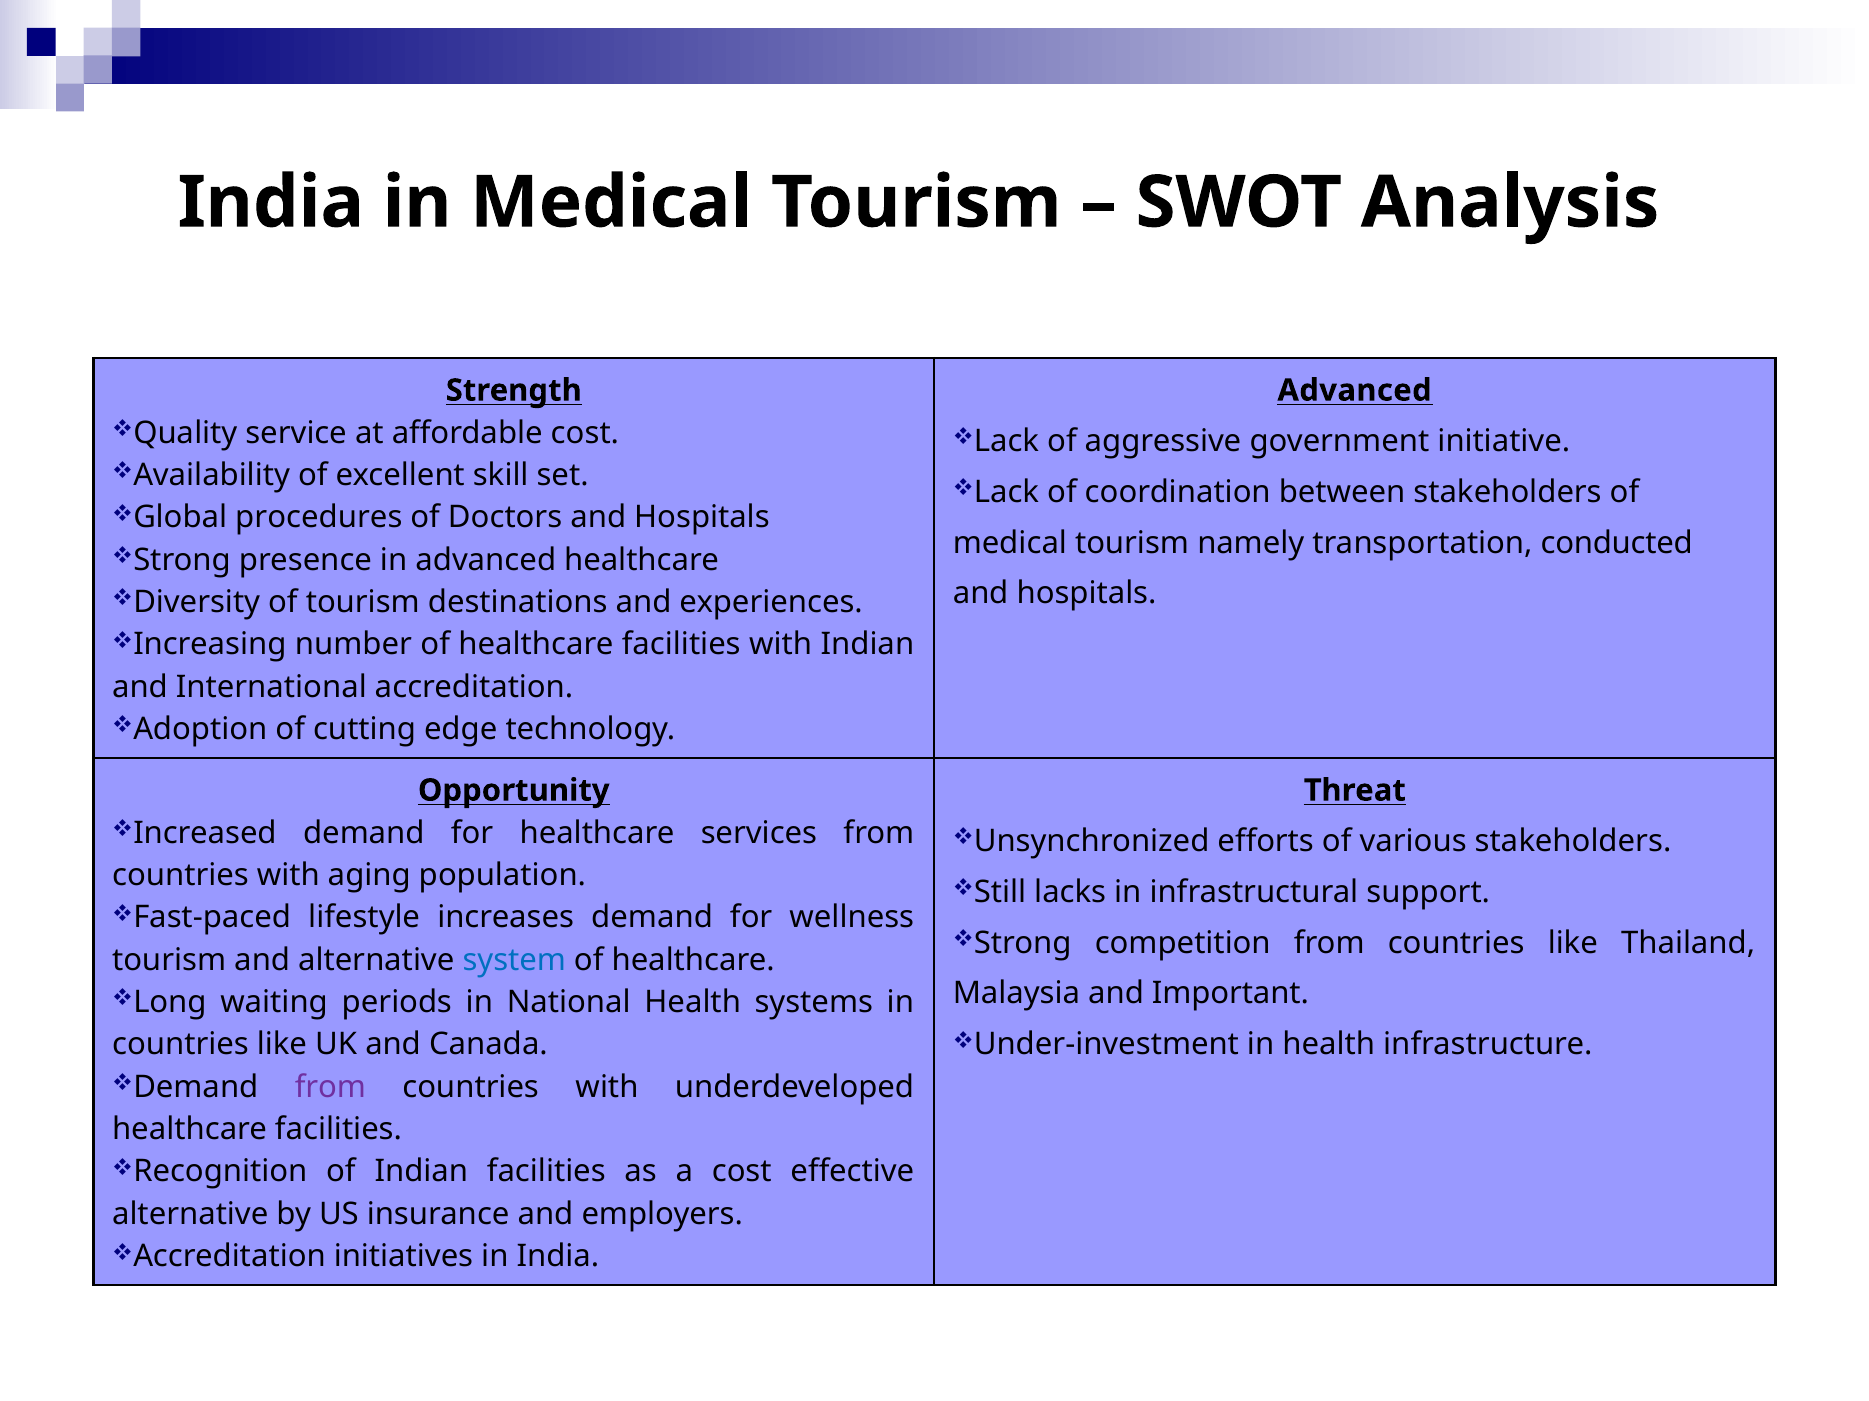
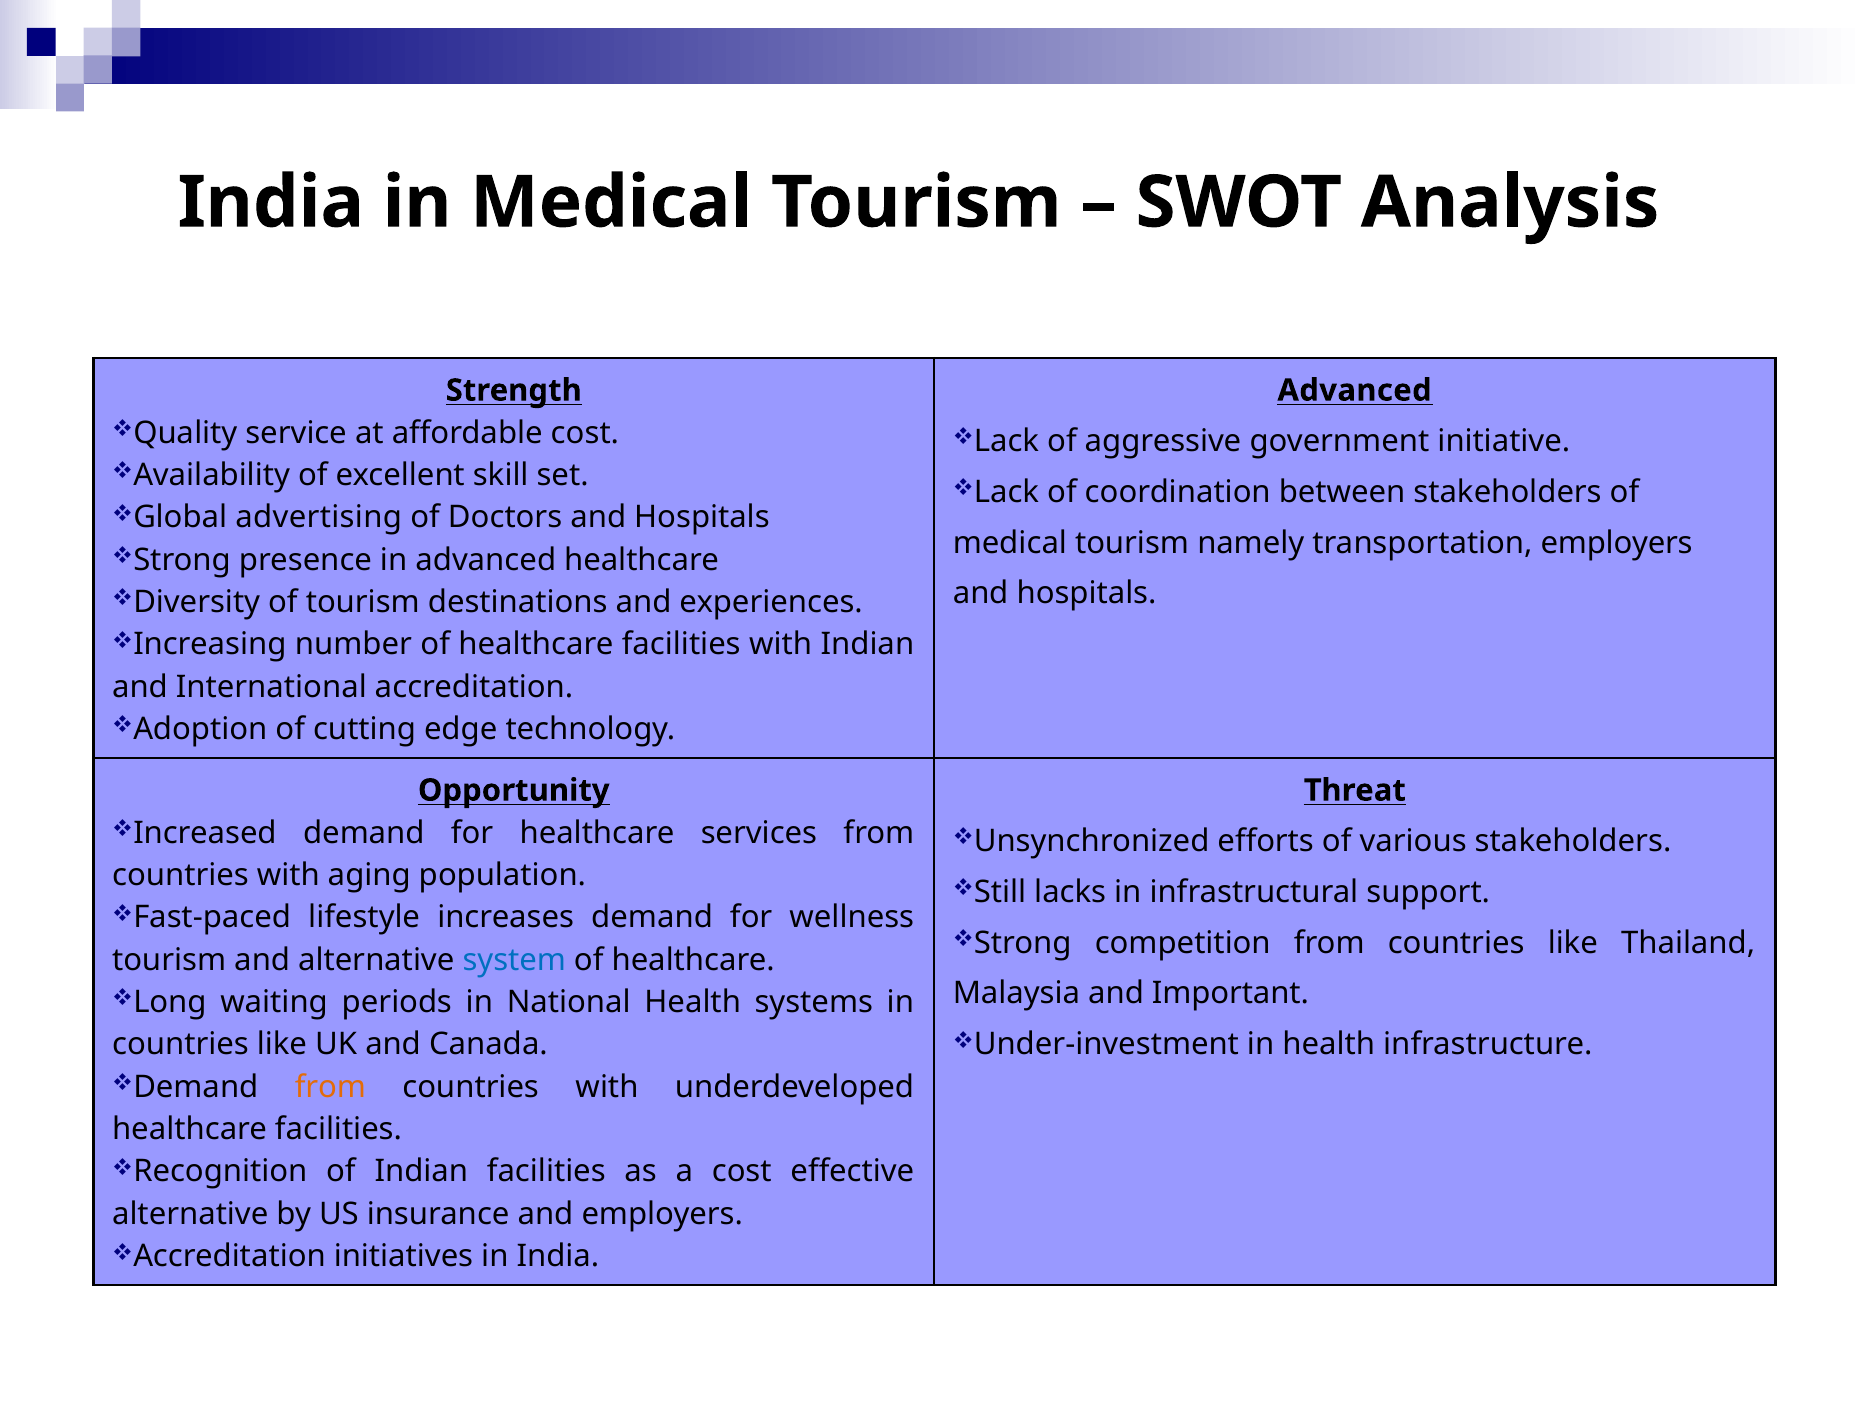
procedures: procedures -> advertising (319, 518)
transportation conducted: conducted -> employers (1617, 543)
from colour: purple -> orange (330, 1088)
